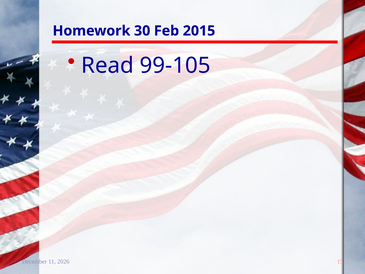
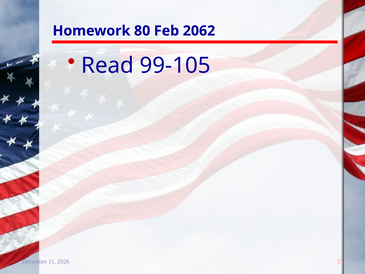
30: 30 -> 80 (142, 31)
2015: 2015 -> 2062 (199, 31)
